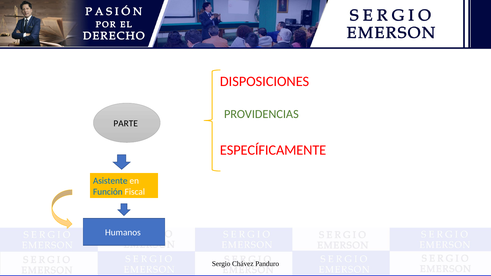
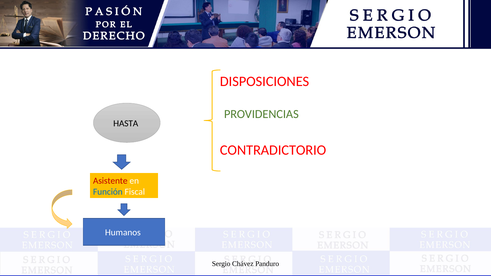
PARTE: PARTE -> HASTA (126, 123)
ESPECÍFICAMENTE: ESPECÍFICAMENTE -> CONTRADICTORIO (273, 150)
Asistente colour: blue -> red (110, 181)
